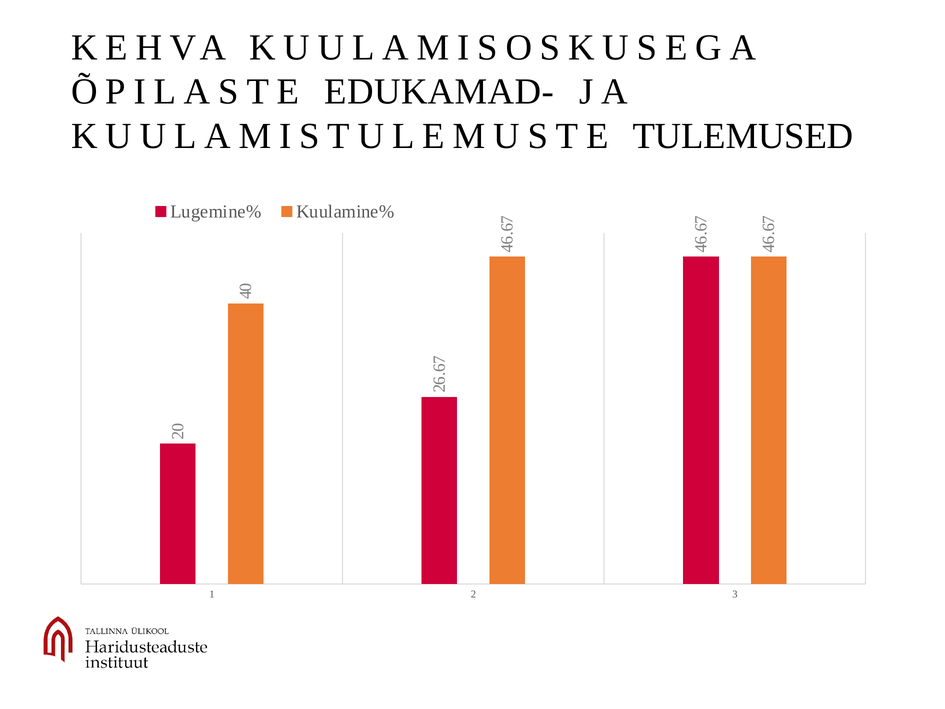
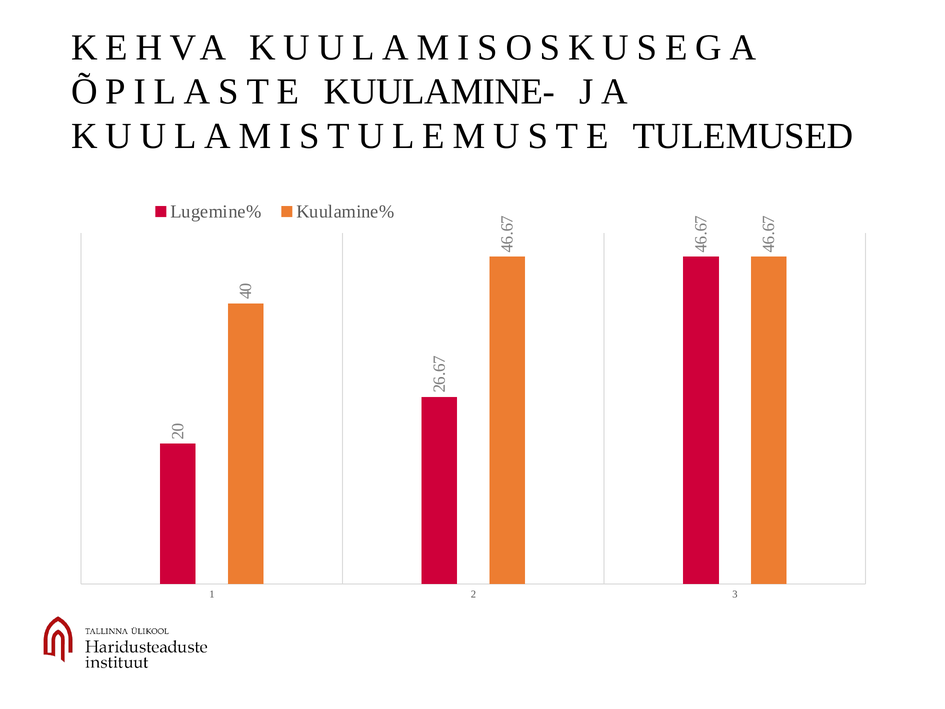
EDUKAMAD-: EDUKAMAD- -> KUULAMINE- (440, 92)
